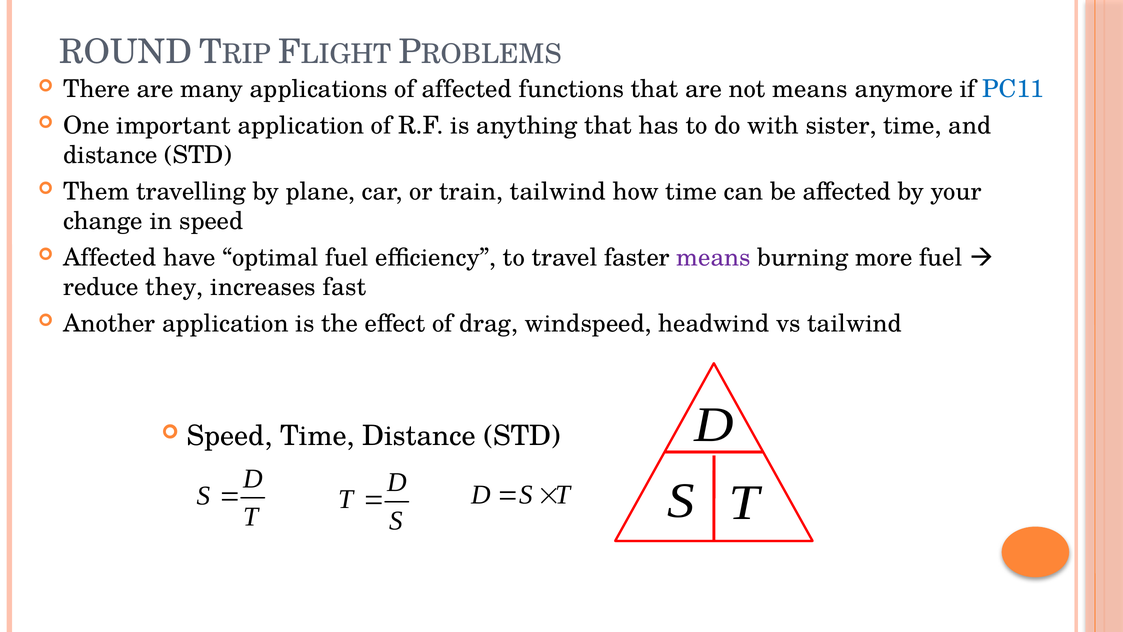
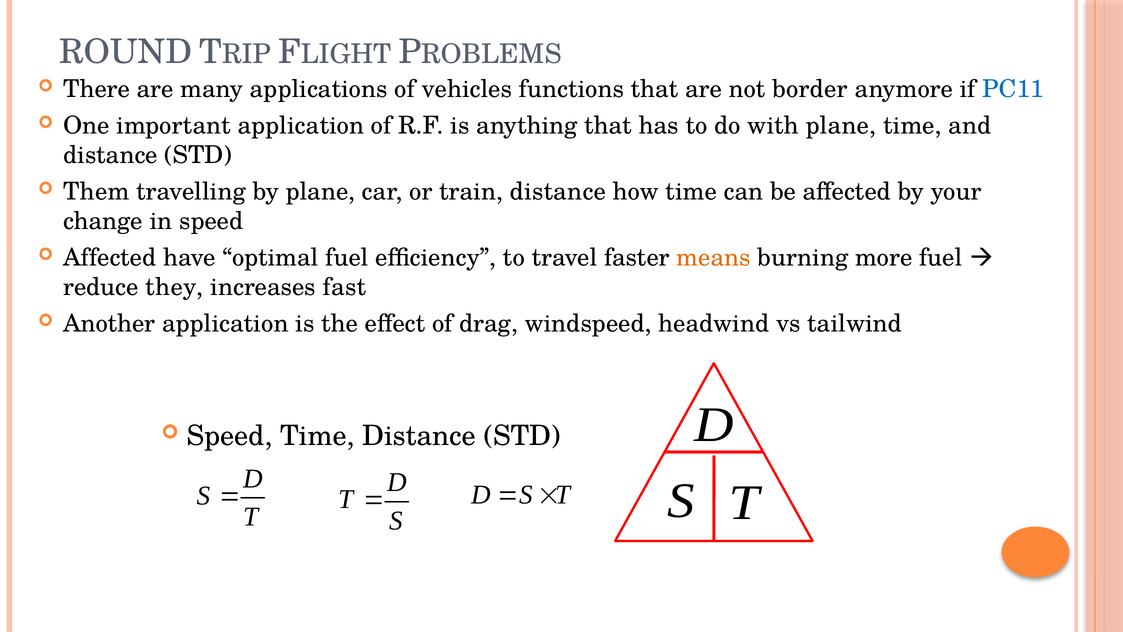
of affected: affected -> vehicles (467, 89)
not means: means -> border (810, 89)
with sister: sister -> plane (841, 126)
train tailwind: tailwind -> distance (558, 192)
means colour: purple -> orange (714, 258)
